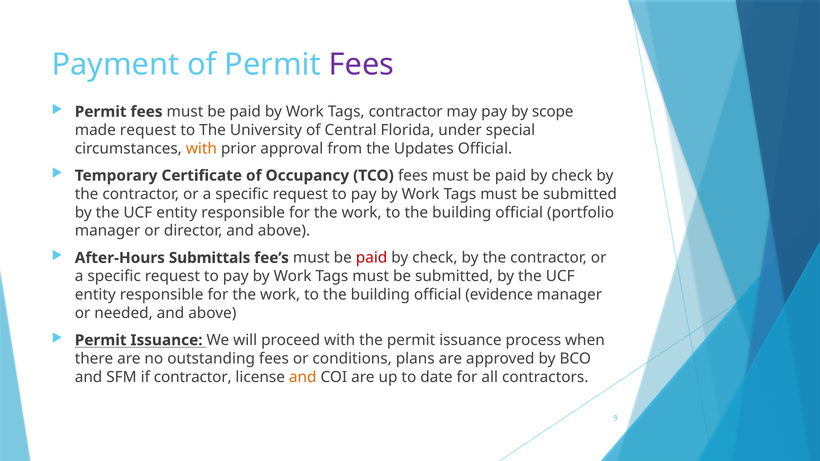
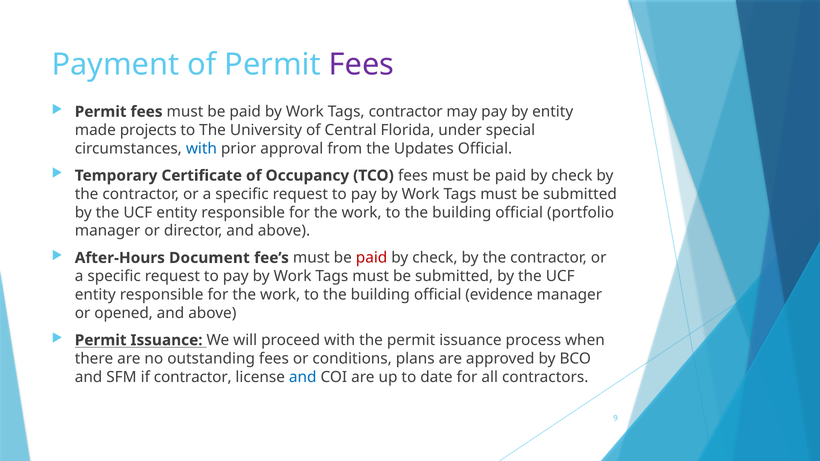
by scope: scope -> entity (553, 112)
made request: request -> projects (148, 130)
with colour: orange -> blue (201, 149)
Submittals: Submittals -> Document (209, 258)
needed: needed -> opened (124, 313)
and colour: orange -> blue (303, 377)
